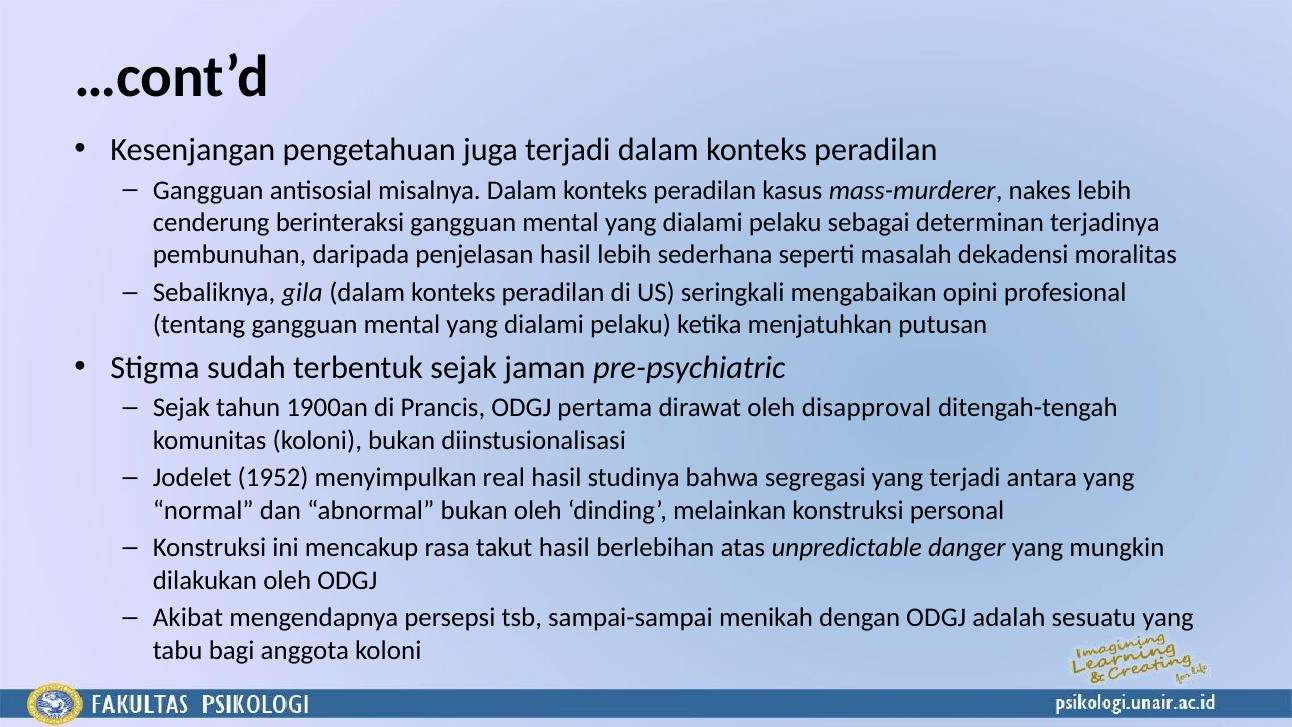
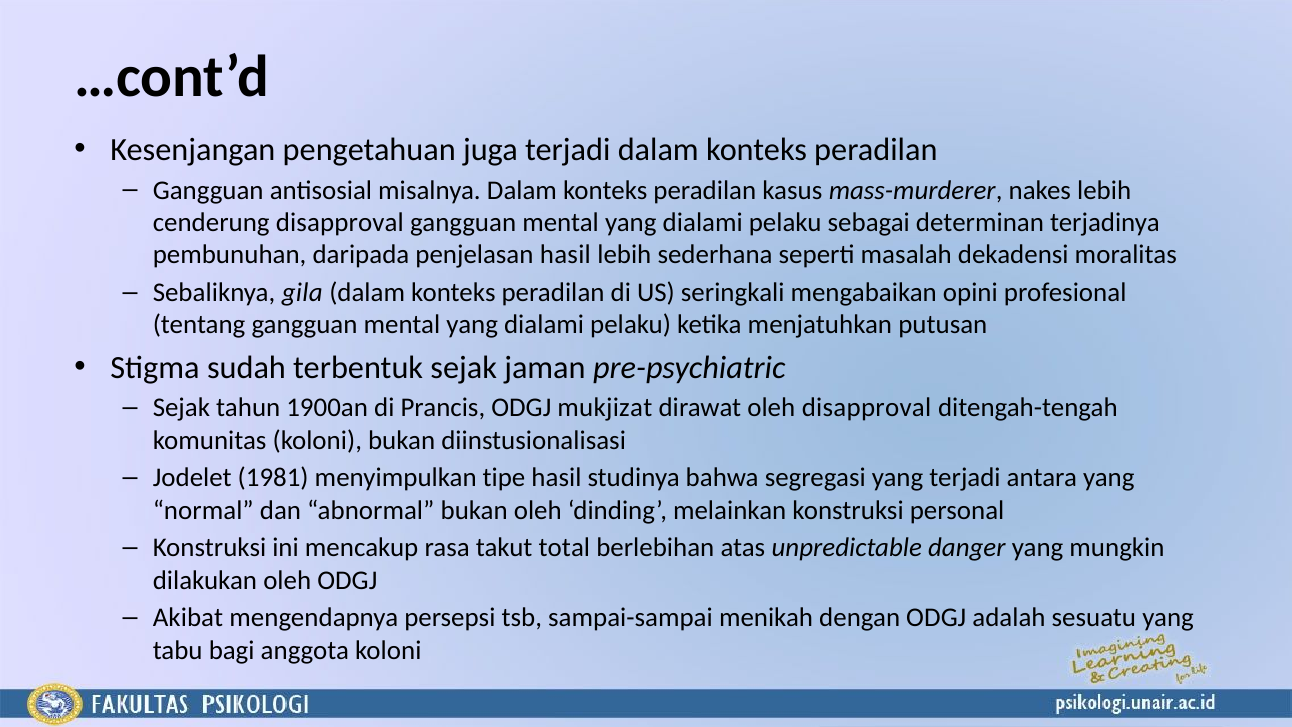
cenderung berinteraksi: berinteraksi -> disapproval (340, 223)
pertama: pertama -> mukjizat (605, 408)
1952: 1952 -> 1981 (273, 478)
real: real -> tipe (504, 478)
takut hasil: hasil -> total (564, 548)
